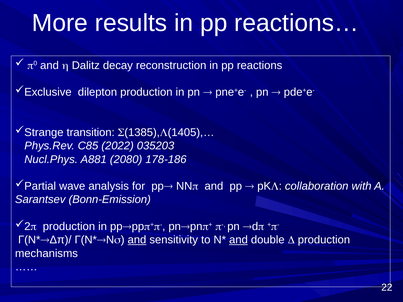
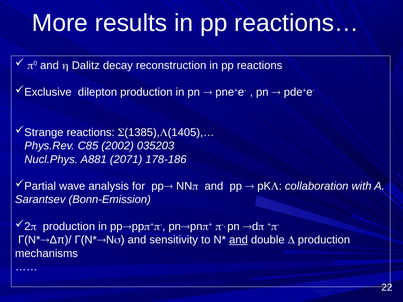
transition: transition -> reactions (91, 133)
2022: 2022 -> 2002 (118, 146)
2080: 2080 -> 2071 (126, 159)
and underline: present -> none (137, 240)
